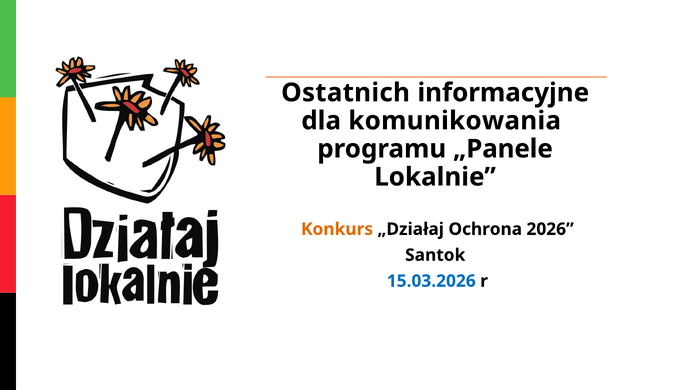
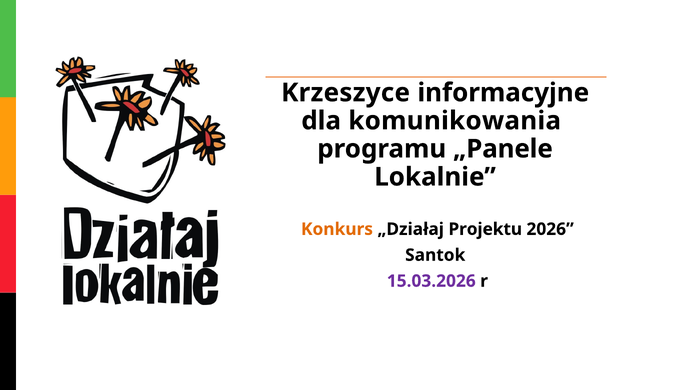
Ostatnich: Ostatnich -> Krzeszyce (346, 93)
Ochrona: Ochrona -> Projektu (485, 229)
15.03.2026 colour: blue -> purple (431, 281)
